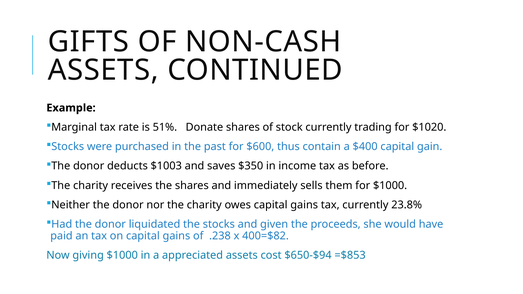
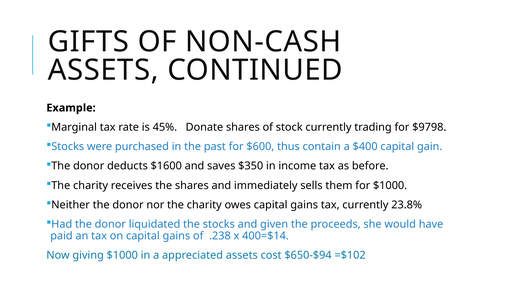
51%: 51% -> 45% (165, 127)
$1020: $1020 -> $9798 (429, 127)
$1003: $1003 -> $1600 (166, 166)
400=$82: 400=$82 -> 400=$14 (266, 236)
=$853: =$853 -> =$102 (350, 256)
